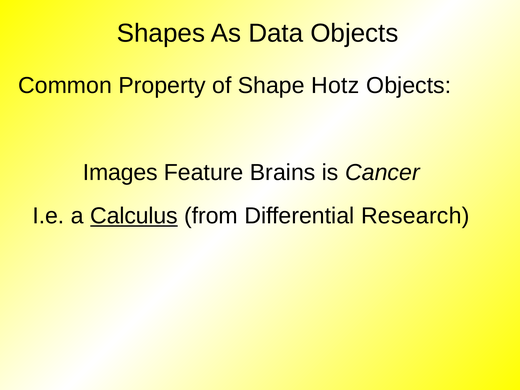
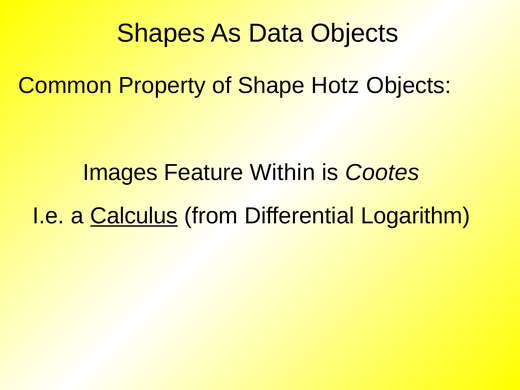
Brains: Brains -> Within (283, 172)
Cancer: Cancer -> Cootes (382, 172)
Research: Research -> Logarithm (415, 216)
